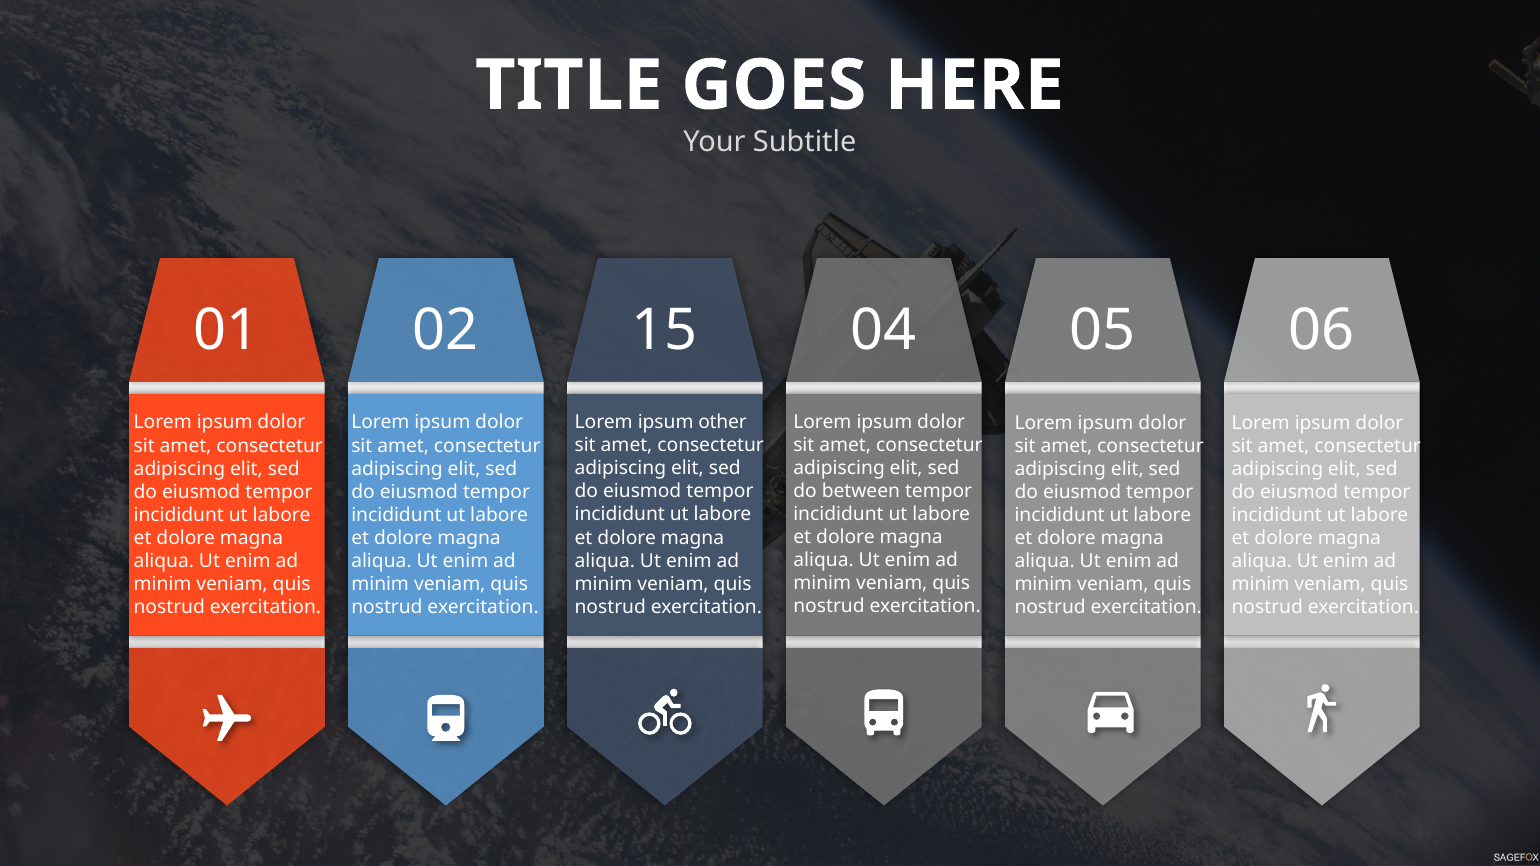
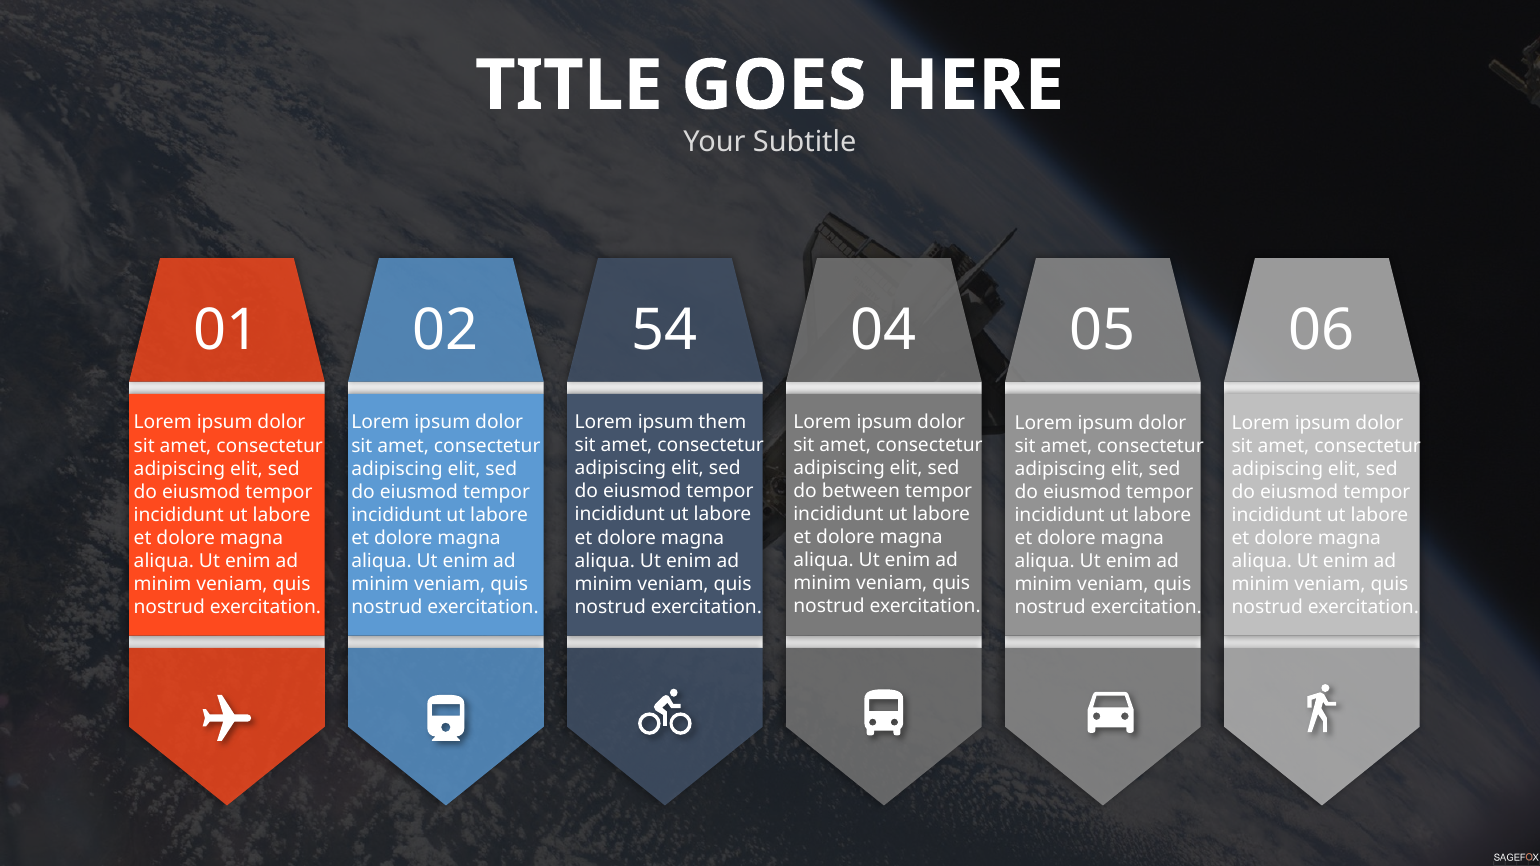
15: 15 -> 54 (665, 331)
other: other -> them (722, 422)
